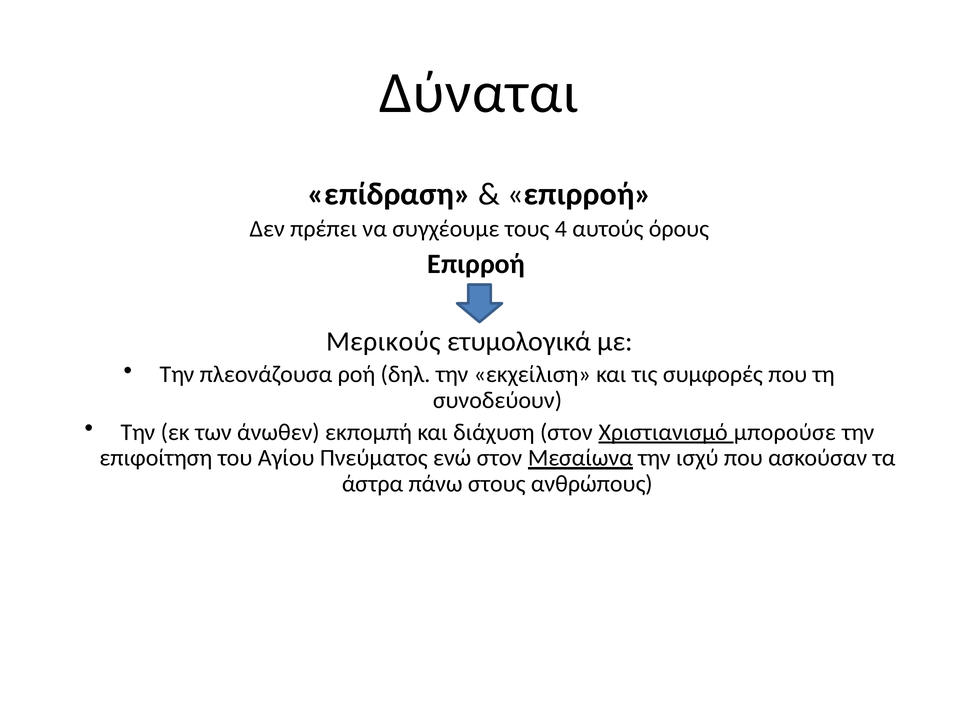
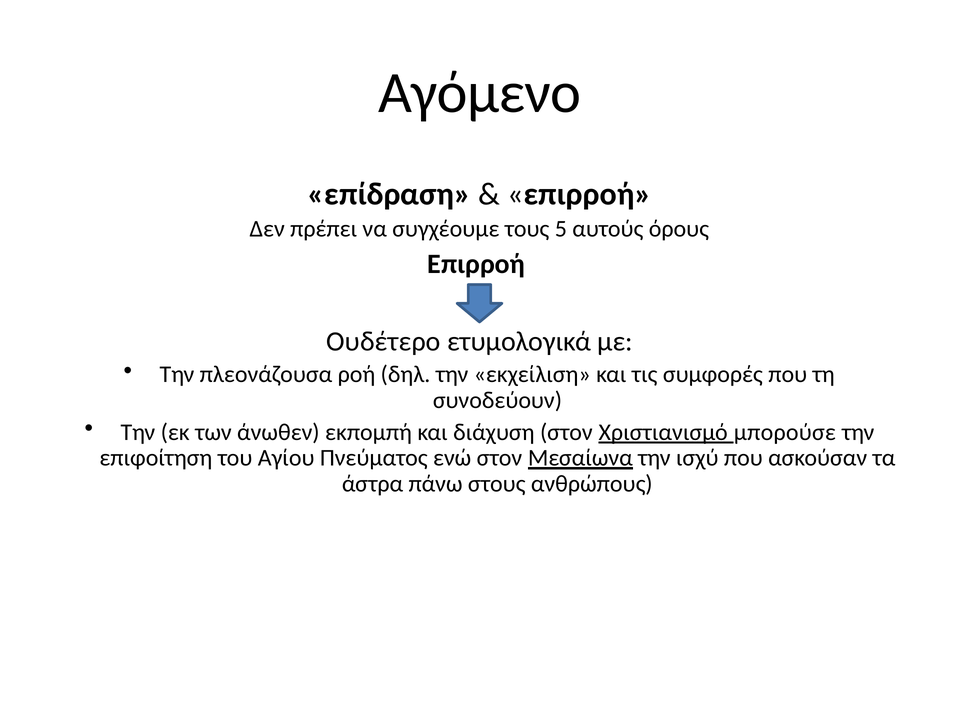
Δύναται: Δύναται -> Αγόμενο (480, 93)
4: 4 -> 5 (561, 229)
Μερικούς: Μερικούς -> Ουδέτερο (383, 341)
